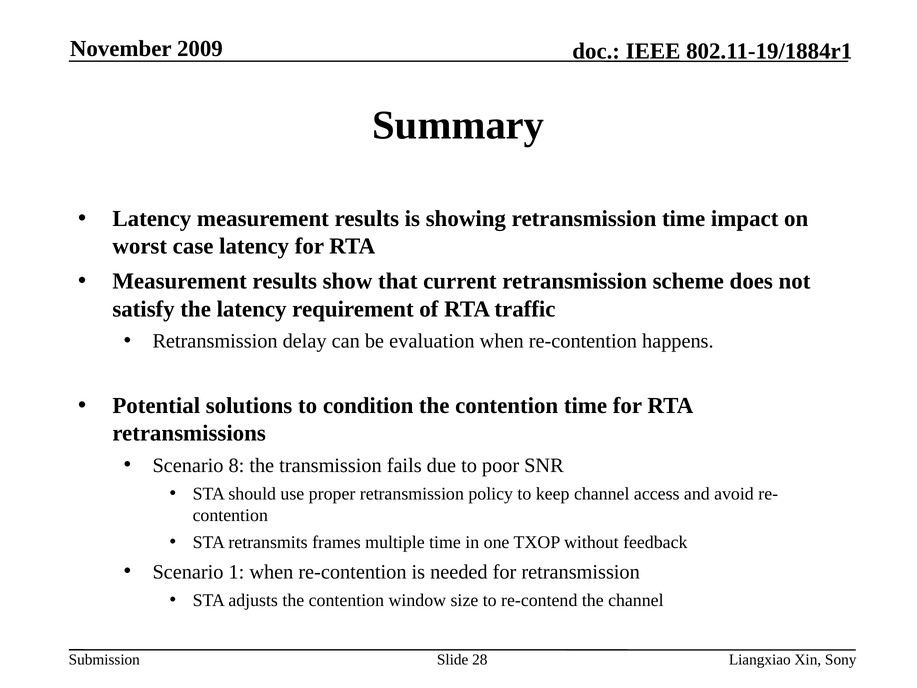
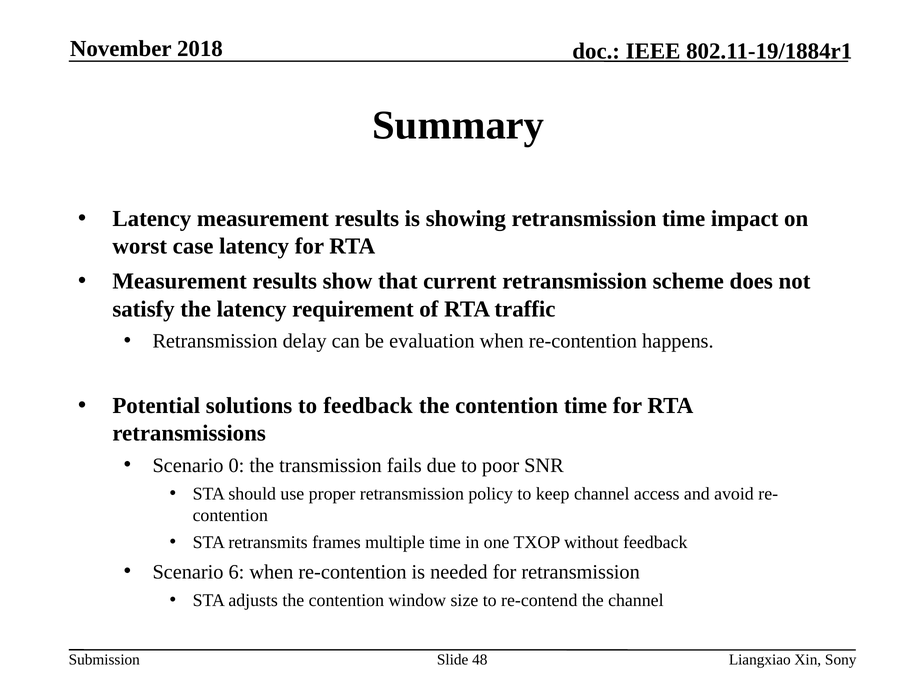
2009: 2009 -> 2018 (200, 49)
to condition: condition -> feedback (368, 406)
8: 8 -> 0 (236, 465)
1: 1 -> 6 (236, 572)
28: 28 -> 48 (480, 660)
